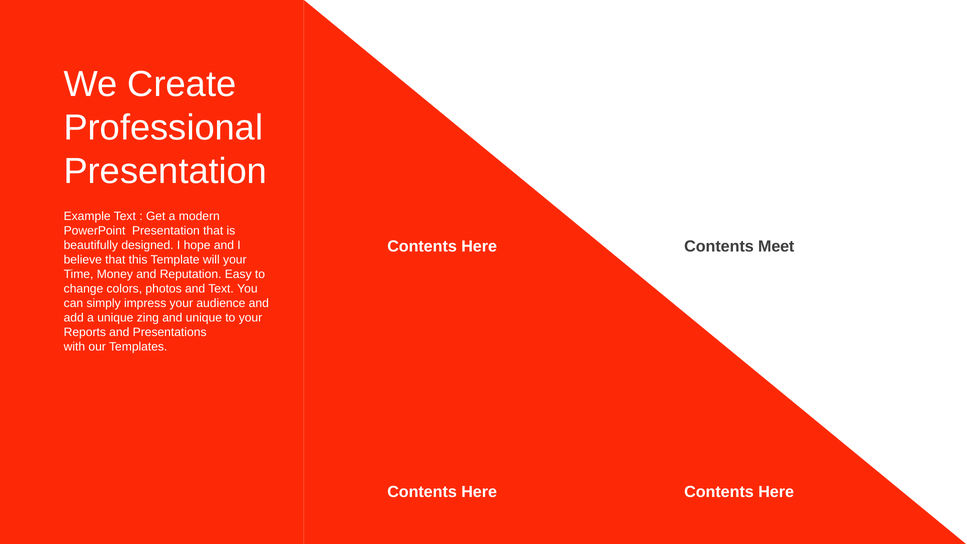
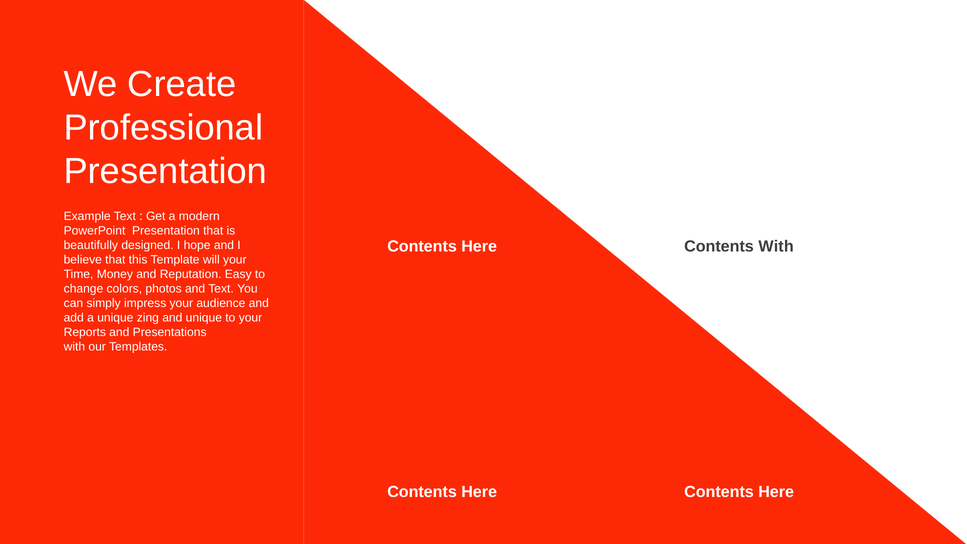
Contents Meet: Meet -> With (776, 246)
